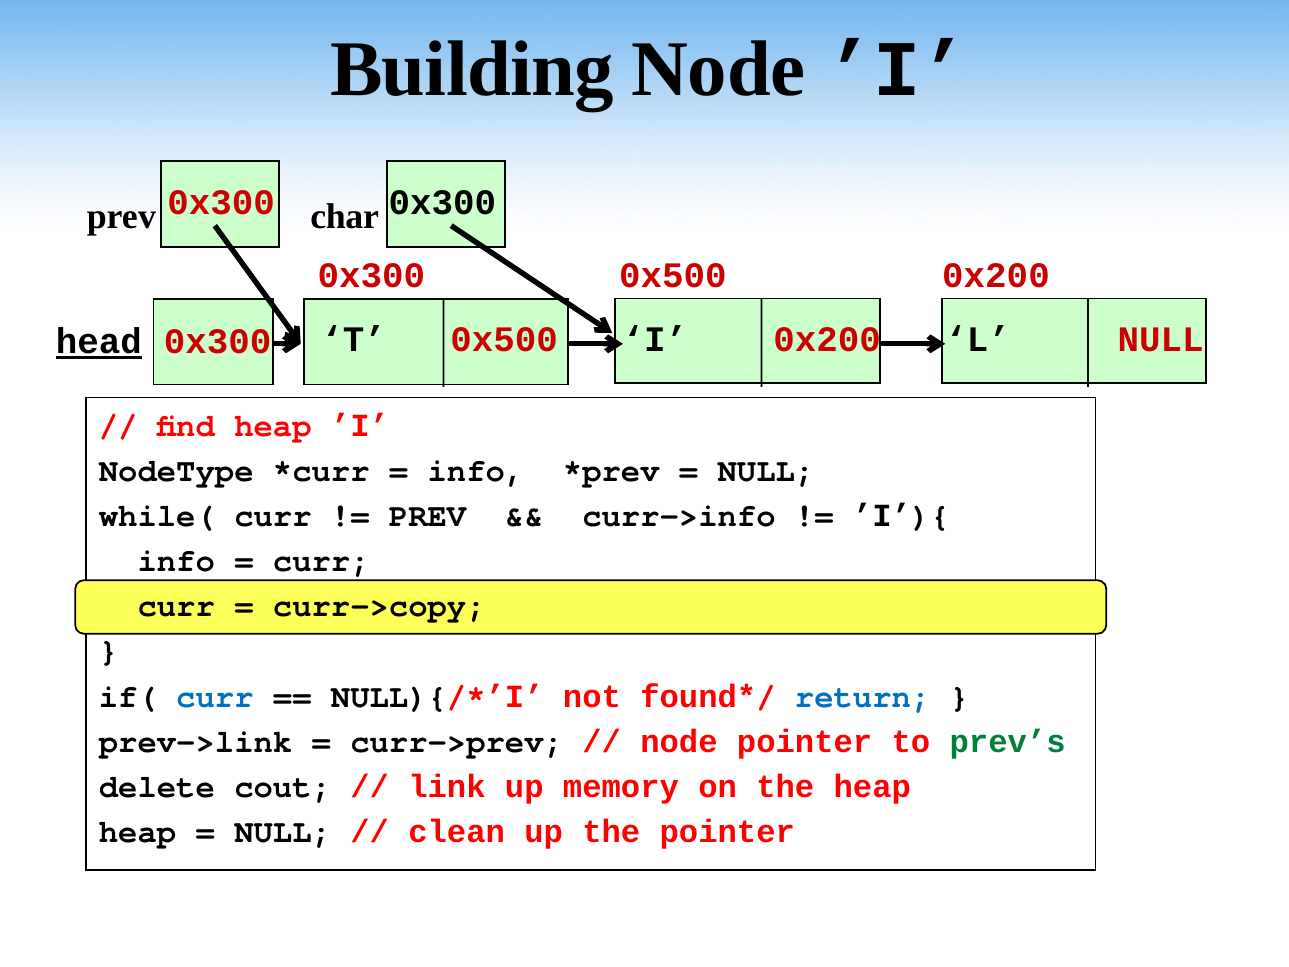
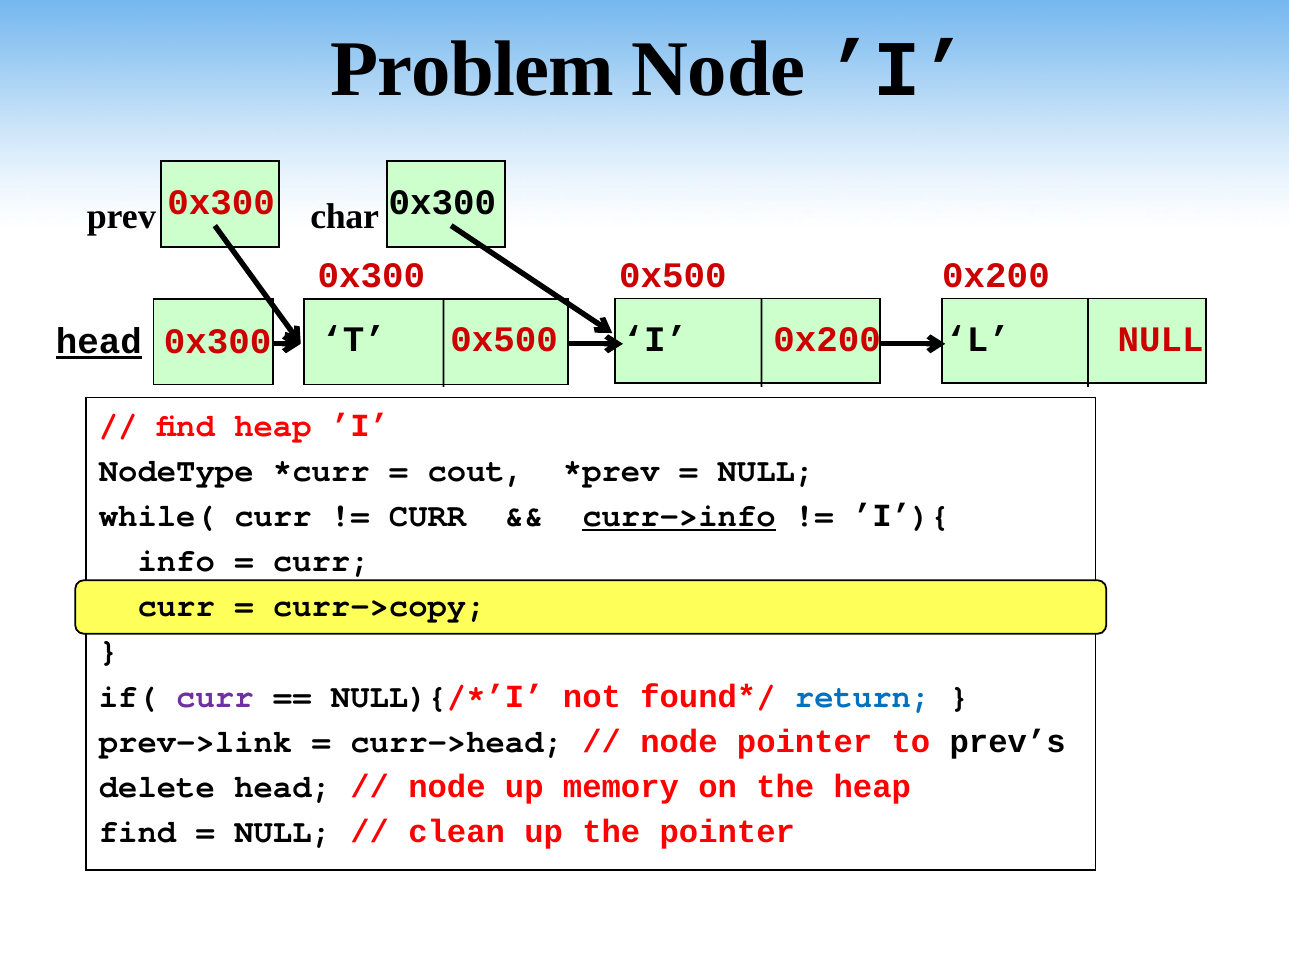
Building: Building -> Problem (472, 70)
info: info -> cout (476, 471)
PREV: PREV -> CURR (428, 516)
curr->info underline: none -> present (679, 516)
curr colour: blue -> purple (215, 696)
curr->prev: curr->prev -> curr->head (457, 741)
prev’s colour: green -> black (1008, 741)
delete cout: cout -> head (283, 786)
link: link -> node (447, 786)
heap: heap -> find (138, 832)
